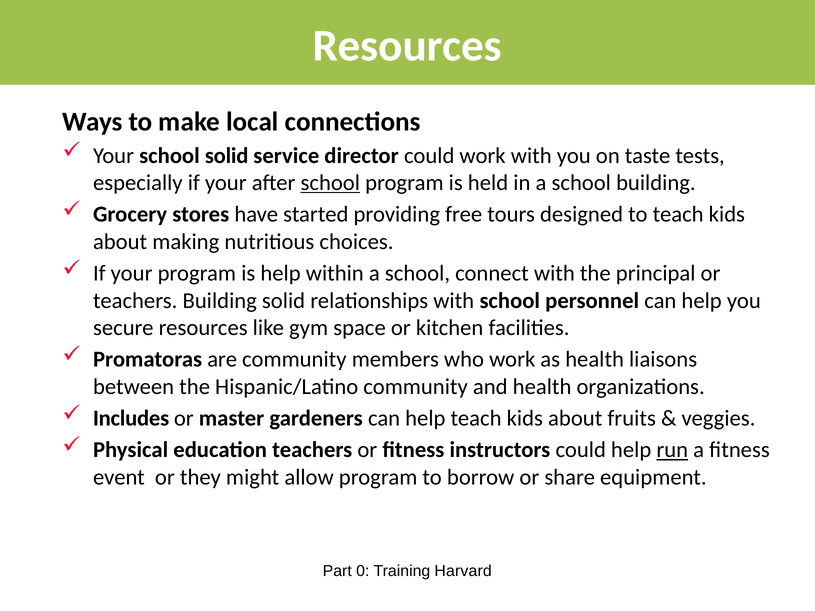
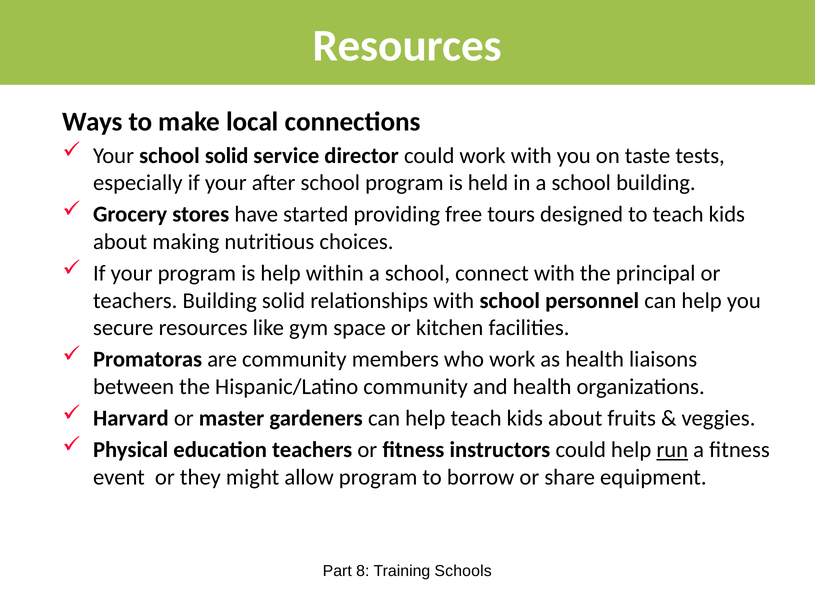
school underline: present -> none (330, 183)
Includes: Includes -> Harvard (131, 418)
0: 0 -> 8 (363, 571)
Harvard: Harvard -> Schools (463, 571)
